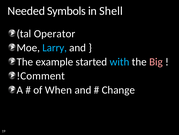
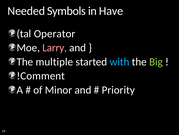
Shell: Shell -> Have (111, 11)
Larry colour: light blue -> pink (55, 47)
example: example -> multiple (54, 61)
Big colour: pink -> light green (156, 61)
When: When -> Minor (59, 89)
Change: Change -> Priority (118, 89)
